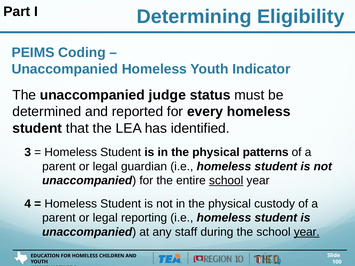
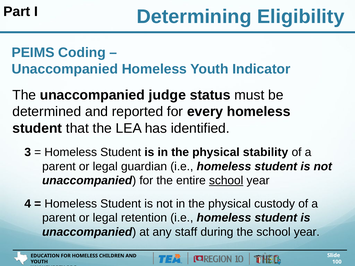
patterns: patterns -> stability (266, 152)
reporting: reporting -> retention (144, 218)
year underline: present -> none (307, 232)
